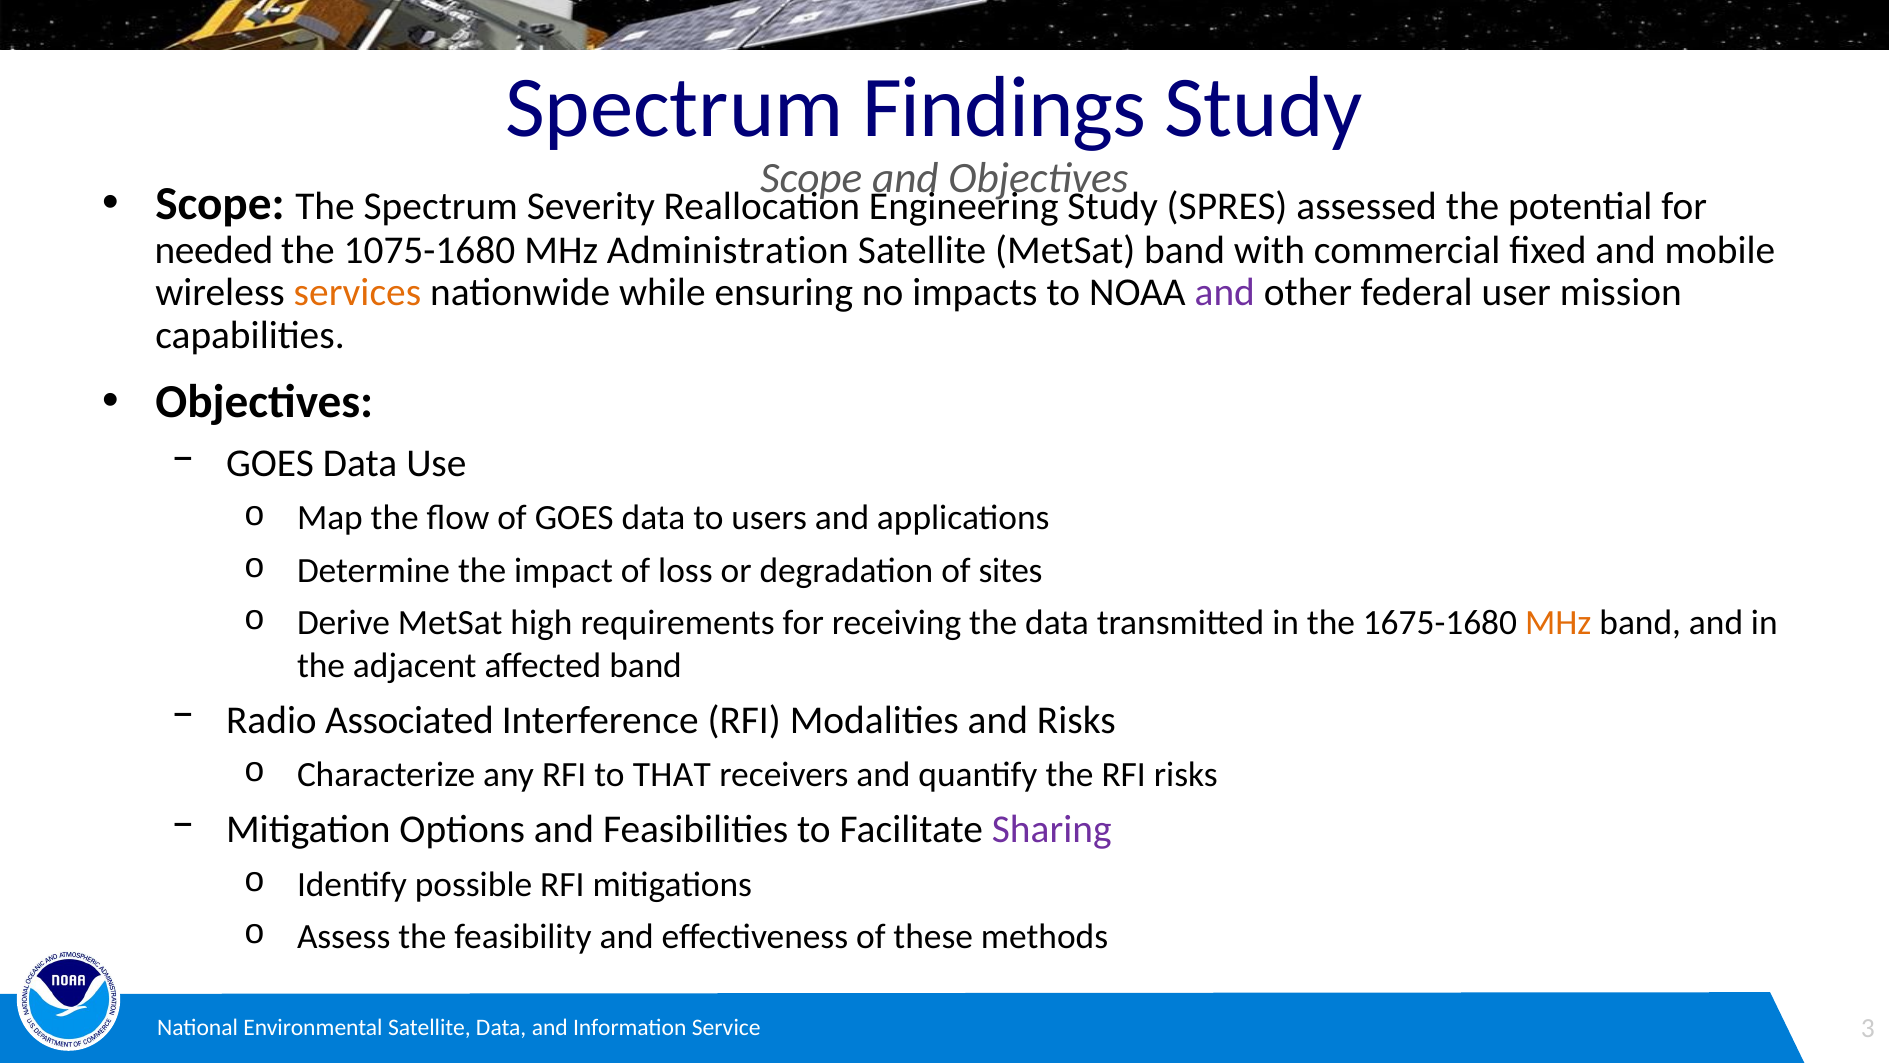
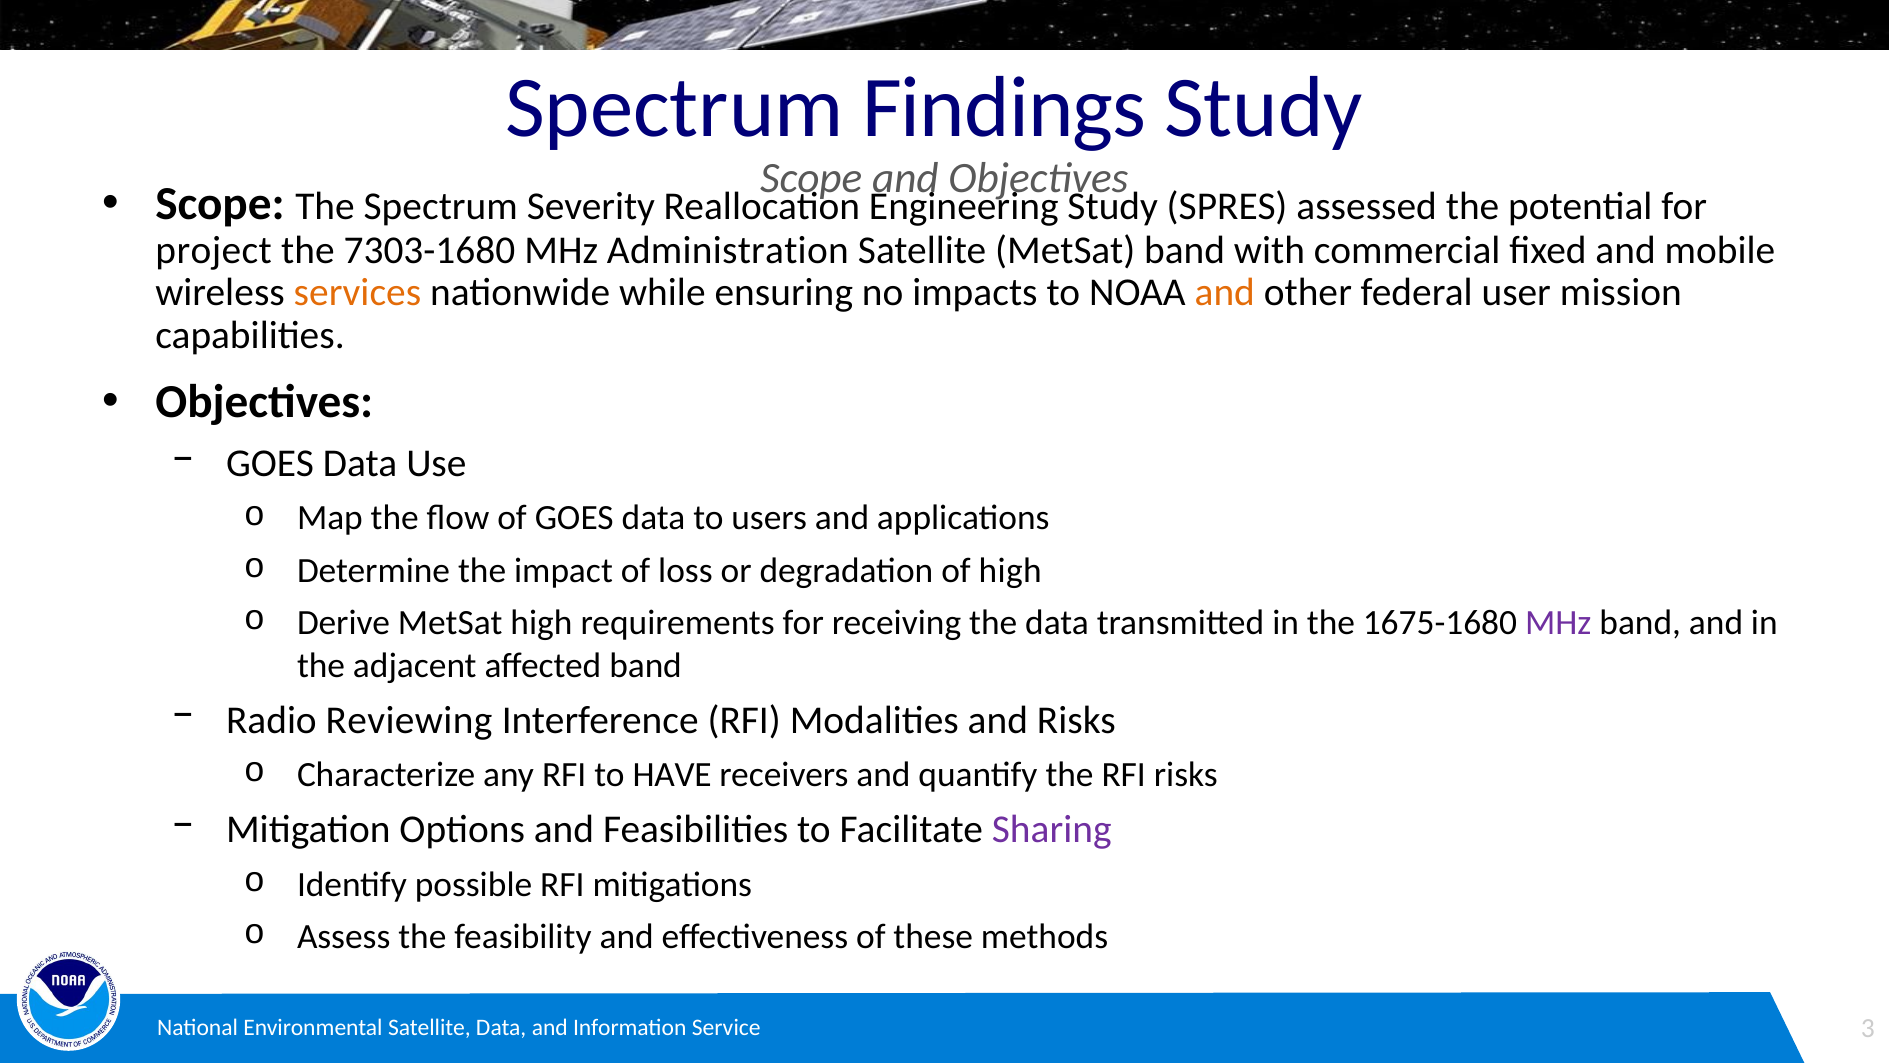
needed: needed -> project (214, 250)
1075-1680: 1075-1680 -> 7303-1680 (429, 250)
and colour: purple -> orange (1225, 293)
of sites: sites -> high (1010, 570)
MHz colour: orange -> purple (1558, 623)
Associated: Associated -> Reviewing (409, 720)
THAT: THAT -> HAVE (672, 775)
